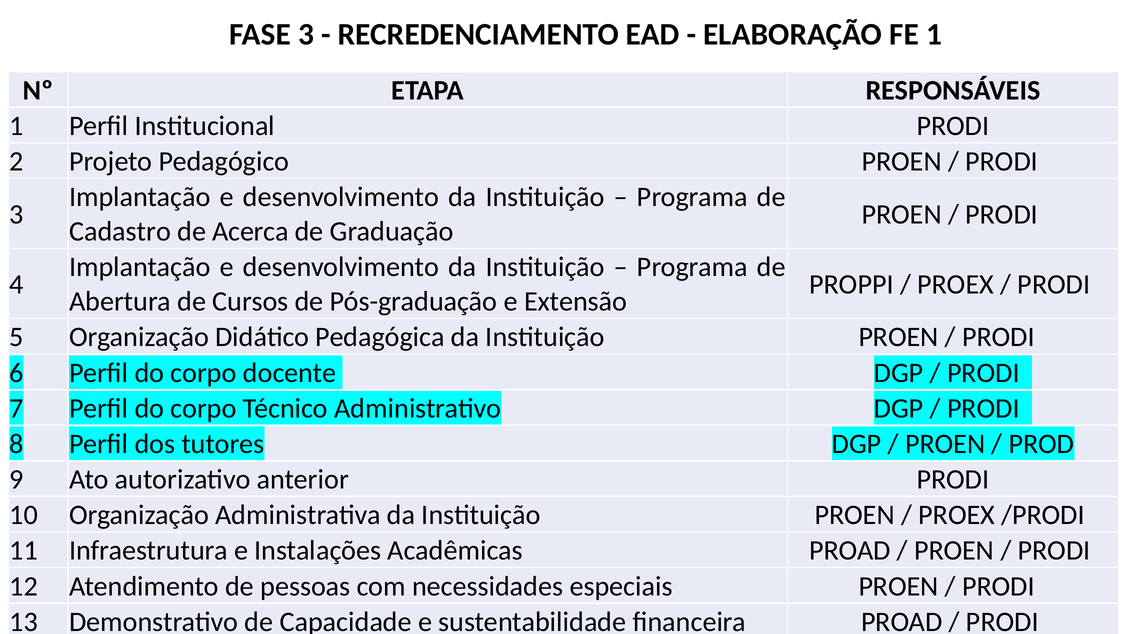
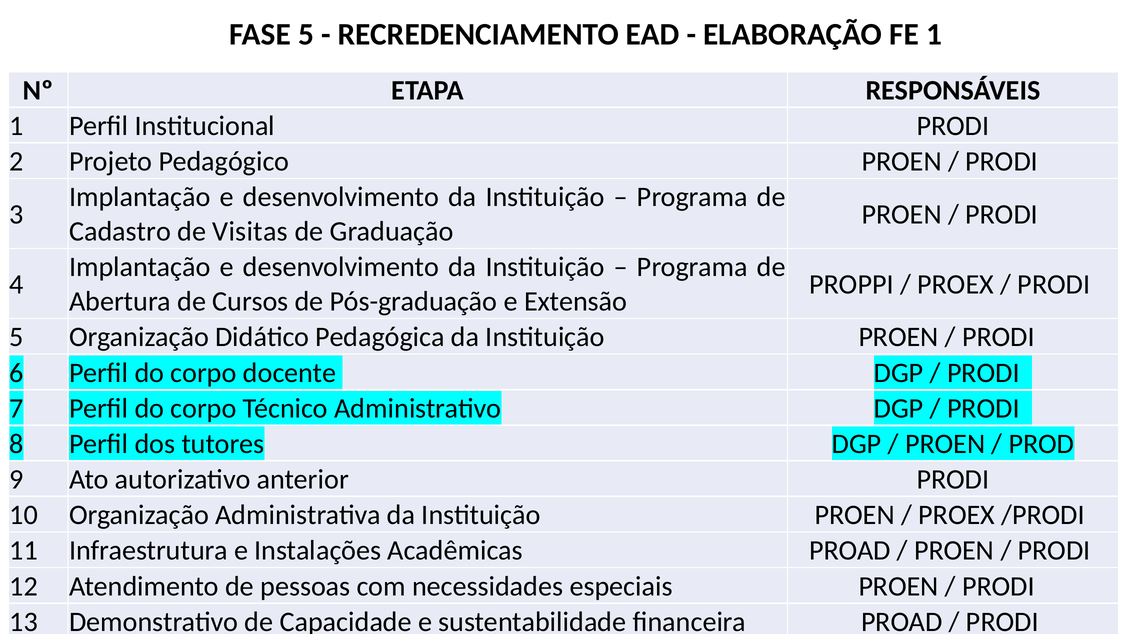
FASE 3: 3 -> 5 (306, 35)
Acerca: Acerca -> Visitas (250, 232)
